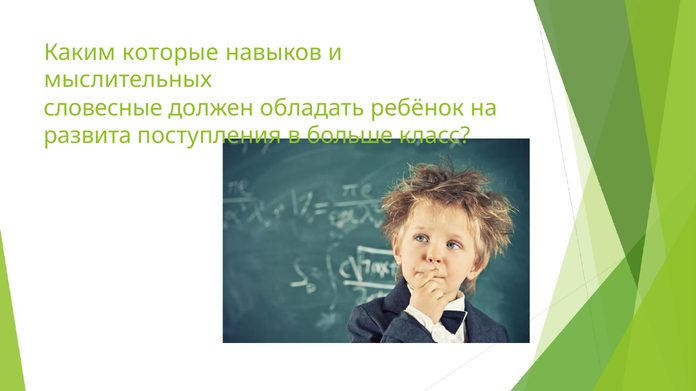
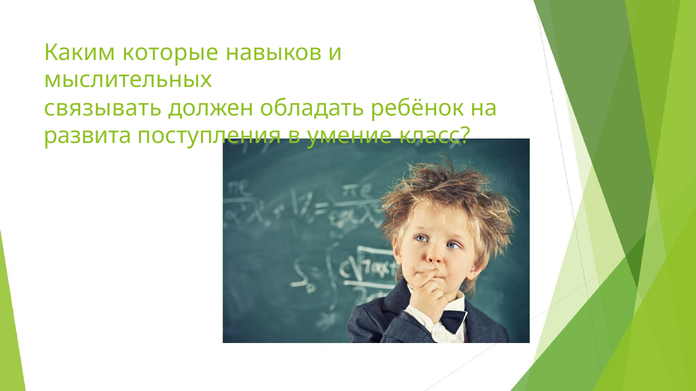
словесные: словесные -> связывать (103, 108)
больше: больше -> умение (350, 136)
